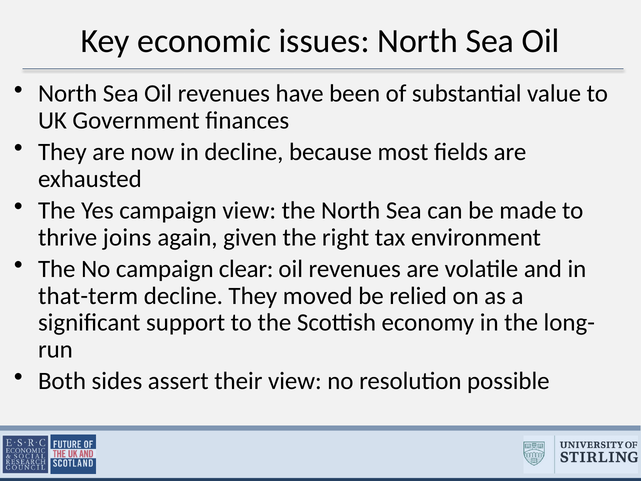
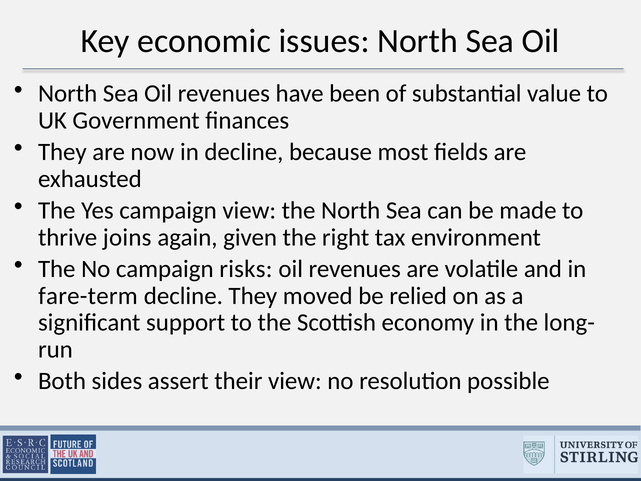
clear: clear -> risks (246, 269)
that-term: that-term -> fare-term (88, 296)
